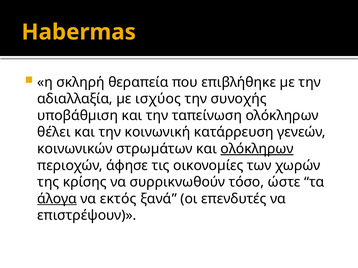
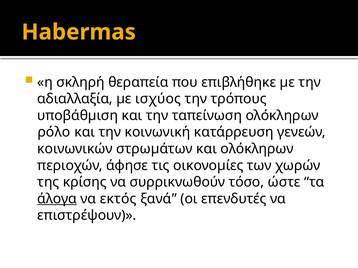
συνοχής: συνοχής -> τρόπους (239, 99)
θέλει: θέλει -> ρόλο (54, 132)
ολόκληρων underline: present -> none (257, 149)
